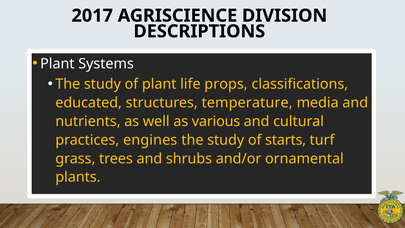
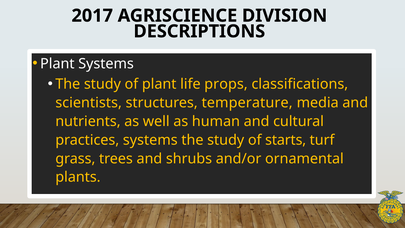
educated: educated -> scientists (89, 103)
various: various -> human (216, 121)
practices engines: engines -> systems (150, 140)
